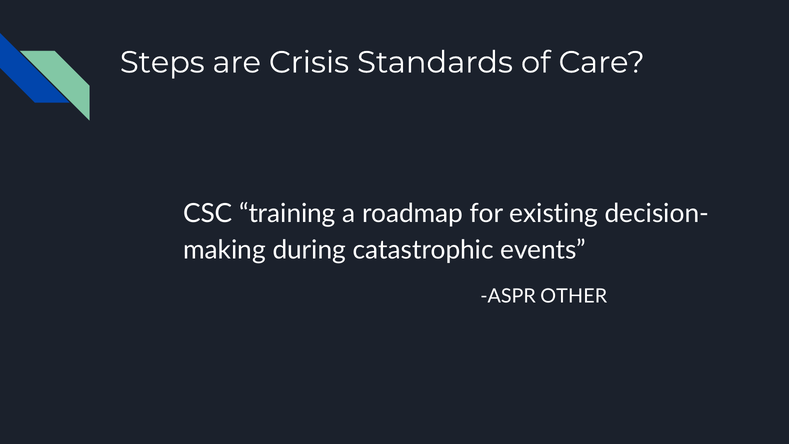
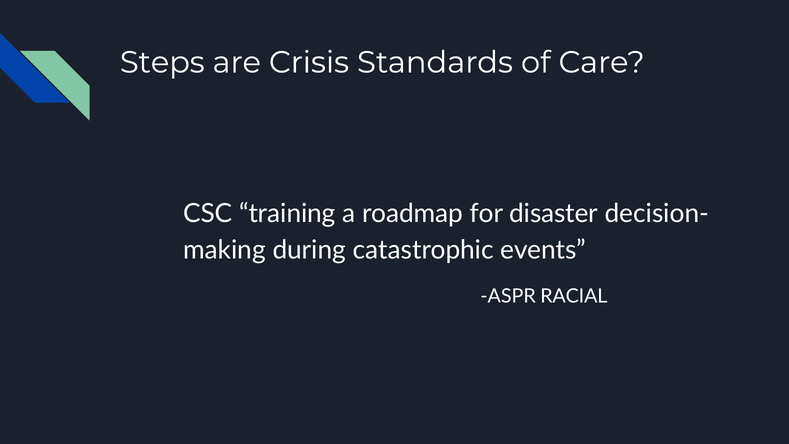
existing: existing -> disaster (554, 214)
OTHER: OTHER -> RACIAL (574, 296)
